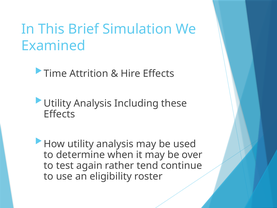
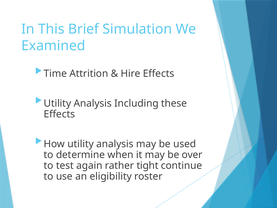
tend: tend -> tight (148, 165)
